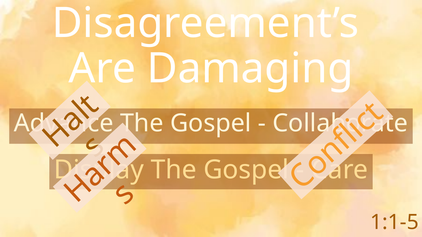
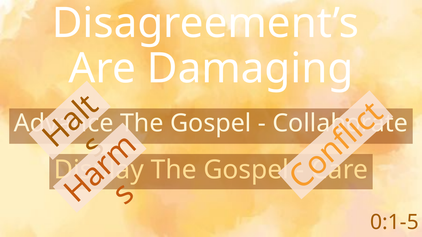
1:1-5: 1:1-5 -> 0:1-5 (394, 222)
